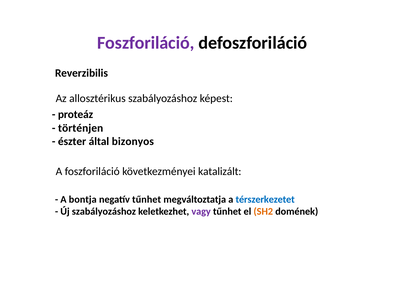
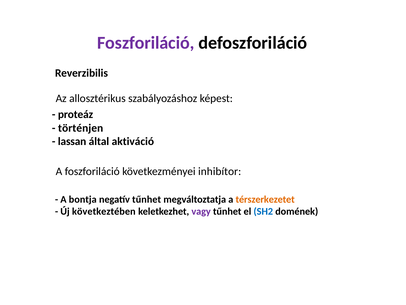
észter: észter -> lassan (72, 141)
bizonyos: bizonyos -> aktiváció (133, 141)
katalizált: katalizált -> inhibítor (220, 171)
térszerkezetet colour: blue -> orange (265, 199)
Új szabályozáshoz: szabályozáshoz -> következtében (104, 211)
SH2 colour: orange -> blue (263, 211)
